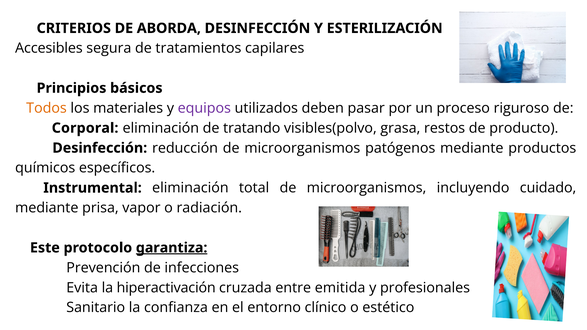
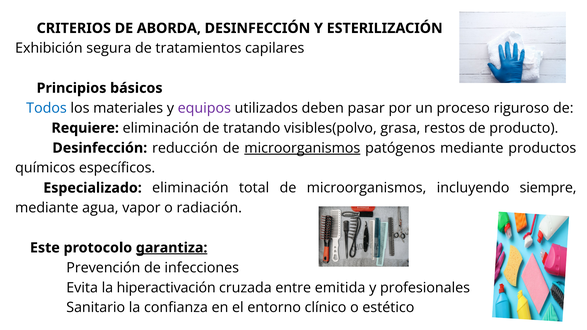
Accesibles: Accesibles -> Exhibición (49, 48)
Todos colour: orange -> blue (46, 108)
Corporal: Corporal -> Requiere (85, 128)
microorganismos underline: none -> present (302, 148)
Instrumental: Instrumental -> Especializado (93, 188)
cuidado: cuidado -> siempre (548, 188)
prisa: prisa -> agua (100, 208)
